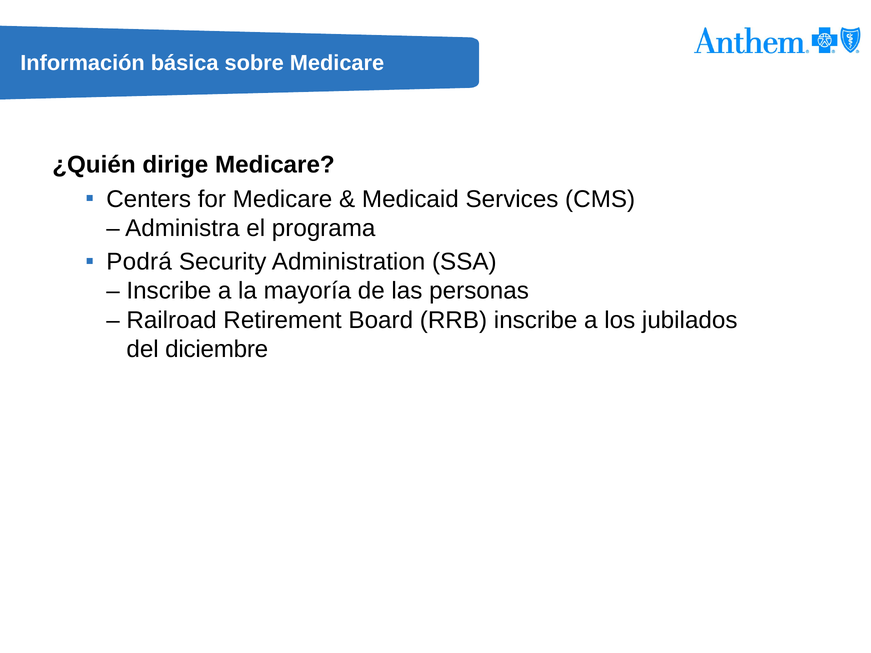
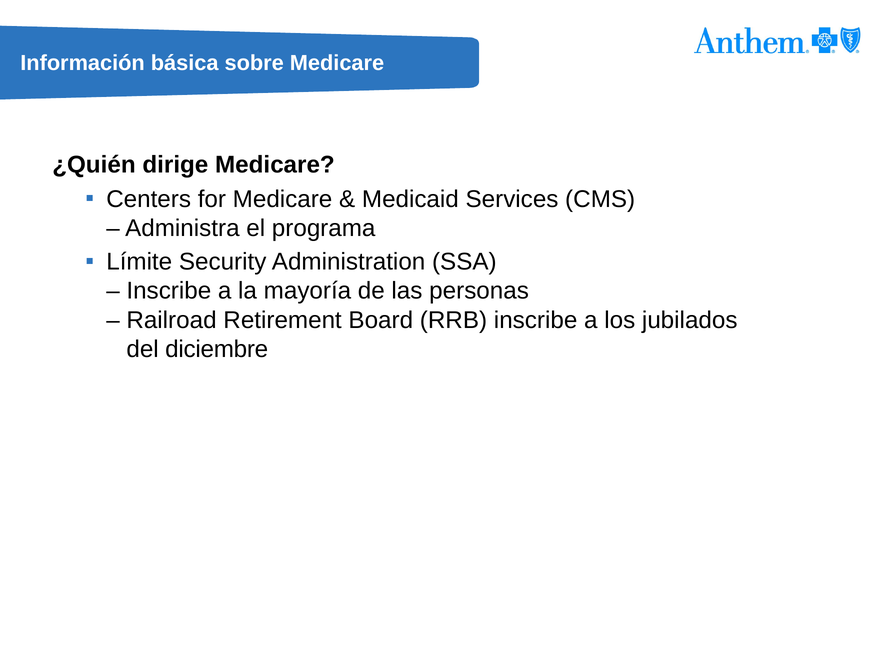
Podrá: Podrá -> Límite (139, 262)
